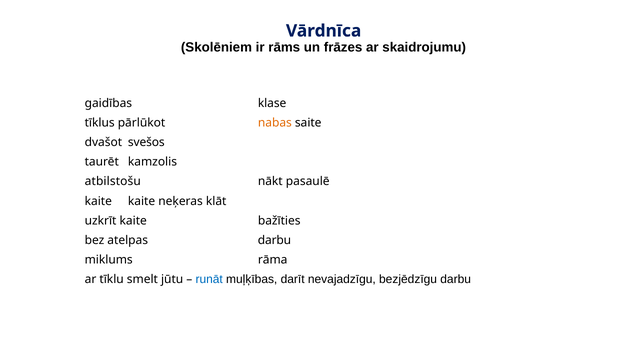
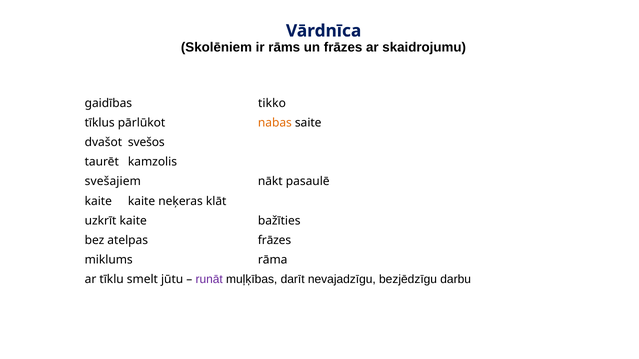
klase: klase -> tikko (272, 103)
atbilstošu: atbilstošu -> svešajiem (113, 182)
atelpas darbu: darbu -> frāzes (274, 241)
runāt colour: blue -> purple (209, 280)
